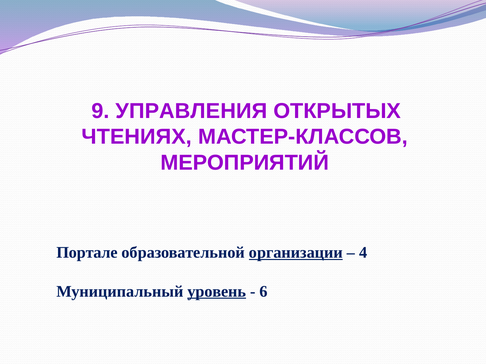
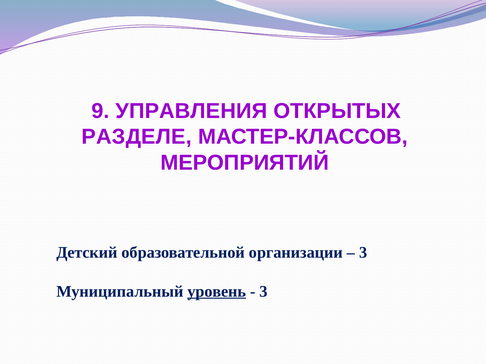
ЧТЕНИЯХ: ЧТЕНИЯХ -> РАЗДЕЛЕ (137, 137)
Портале: Портале -> Детский (87, 253)
организации underline: present -> none (296, 253)
4: 4 -> 3 (363, 253)
6: 6 -> 3 (264, 292)
